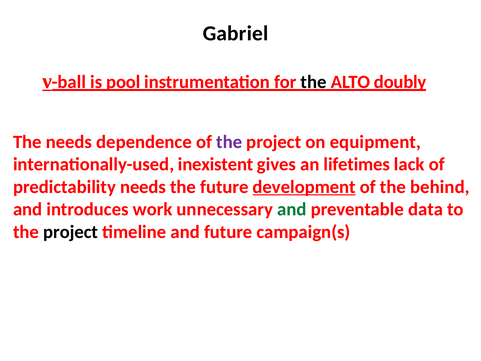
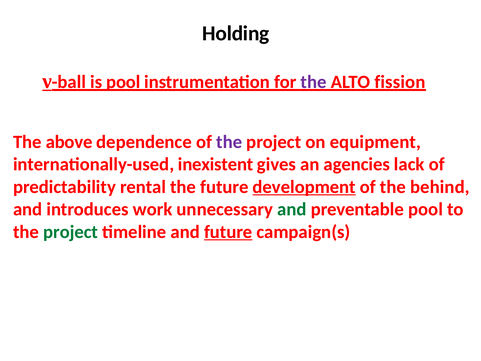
Gabriel: Gabriel -> Holding (236, 33)
the colour: black -> purple (314, 82)
doubly: doubly -> fission (400, 82)
The needs: needs -> above (69, 142)
lifetimes: lifetimes -> agencies (357, 164)
predictability needs: needs -> rental (143, 187)
preventable data: data -> pool (426, 209)
project colour: black -> green (71, 232)
future underline: none -> present (228, 232)
